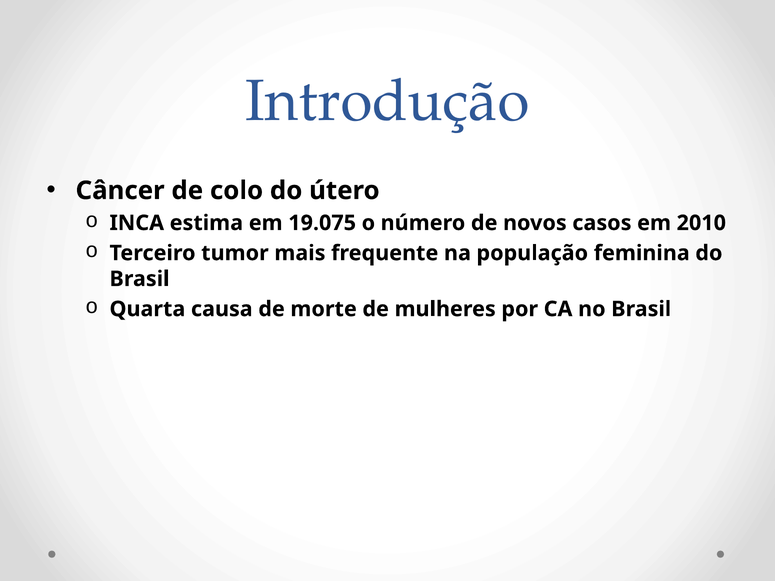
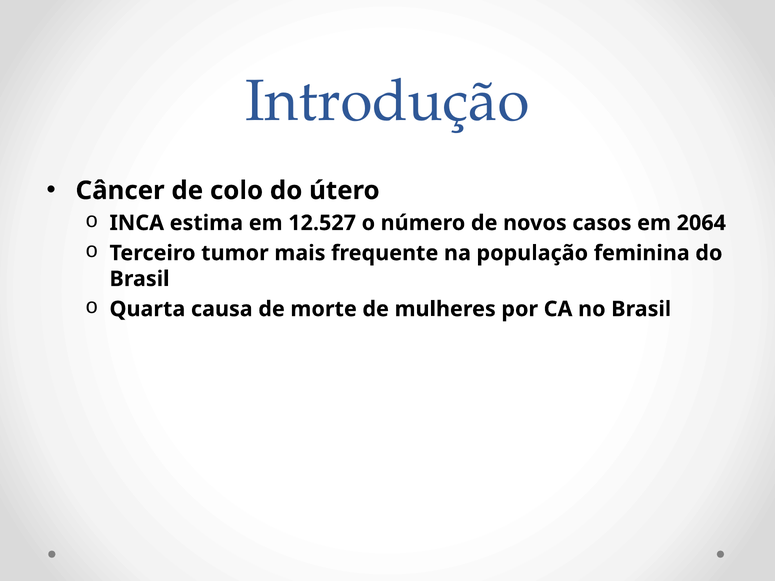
19.075: 19.075 -> 12.527 (322, 223)
2010: 2010 -> 2064 (701, 223)
